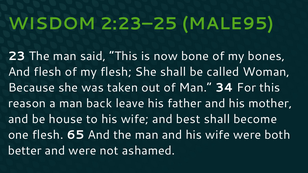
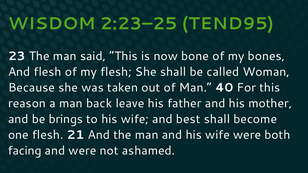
MALE95: MALE95 -> TEND95 (228, 24)
34: 34 -> 40 (224, 88)
house: house -> brings (66, 119)
65: 65 -> 21 (76, 135)
better: better -> facing (25, 151)
